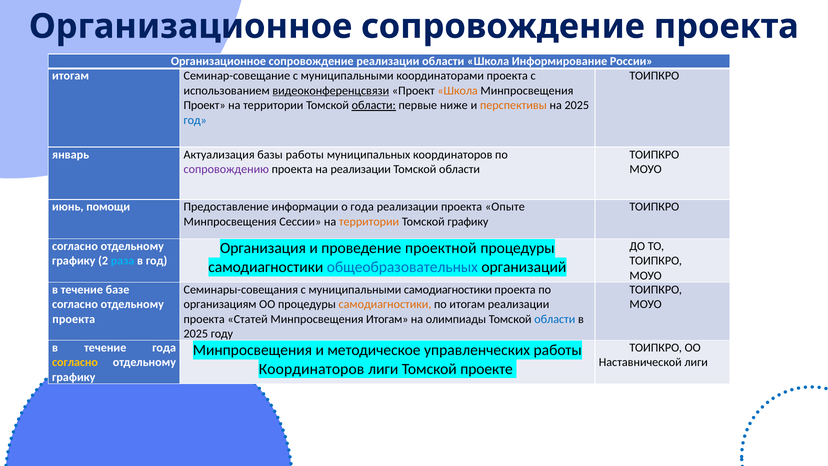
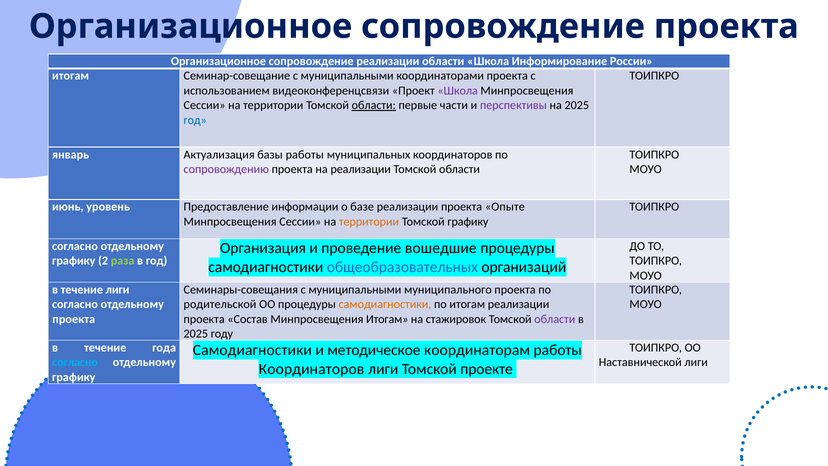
видеоконференцсвязи underline: present -> none (331, 91)
Школа colour: orange -> purple (458, 91)
Проект: Проект -> Сессии (205, 105)
ниже: ниже -> части (454, 105)
перспективы colour: orange -> purple (513, 105)
помощи: помощи -> уровень (108, 207)
о года: года -> базе (362, 207)
проектной: проектной -> вошедшие (441, 248)
раза colour: light blue -> light green (123, 261)
течение базе: базе -> лиги (118, 290)
муниципальными самодиагностики: самодиагностики -> муниципального (448, 290)
организациям: организациям -> родительской (220, 304)
Статей: Статей -> Состав (248, 319)
олимпиады: олимпиады -> стажировок (456, 319)
области colour: blue -> purple (555, 319)
Минпросвещения: Минпросвещения -> Самодиагностики (252, 350)
управленческих: управленческих -> координаторам (477, 350)
согласно colour: yellow -> light blue (75, 362)
